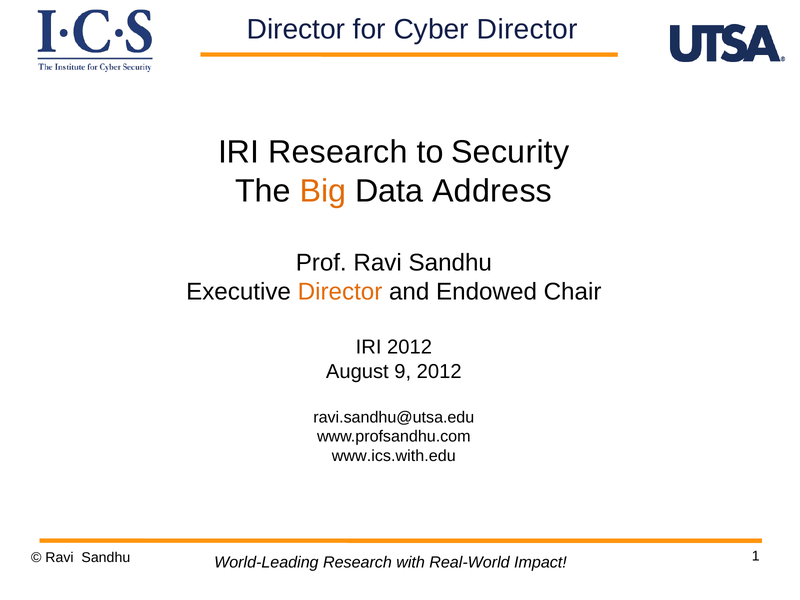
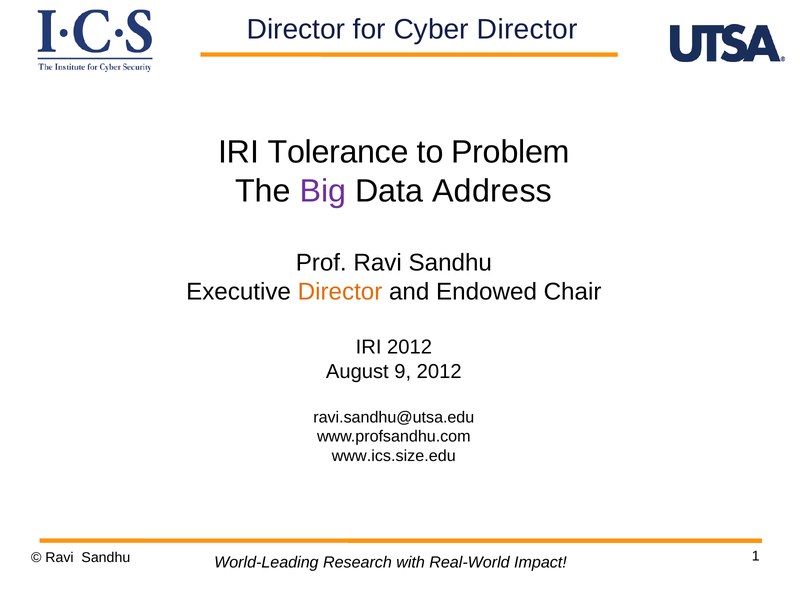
IRI Research: Research -> Tolerance (338, 152)
Security: Security -> Problem (510, 152)
Big colour: orange -> purple (323, 191)
www.ics.with.edu: www.ics.with.edu -> www.ics.size.edu (394, 456)
